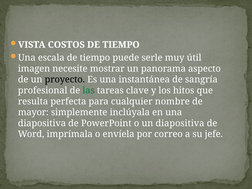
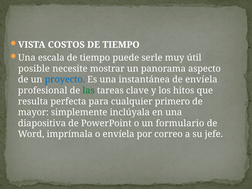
imagen: imagen -> posible (34, 69)
proyecto colour: black -> blue (65, 80)
de sangría: sangría -> envíela (201, 80)
nombre: nombre -> primero (172, 101)
un diapositiva: diapositiva -> formulario (180, 123)
